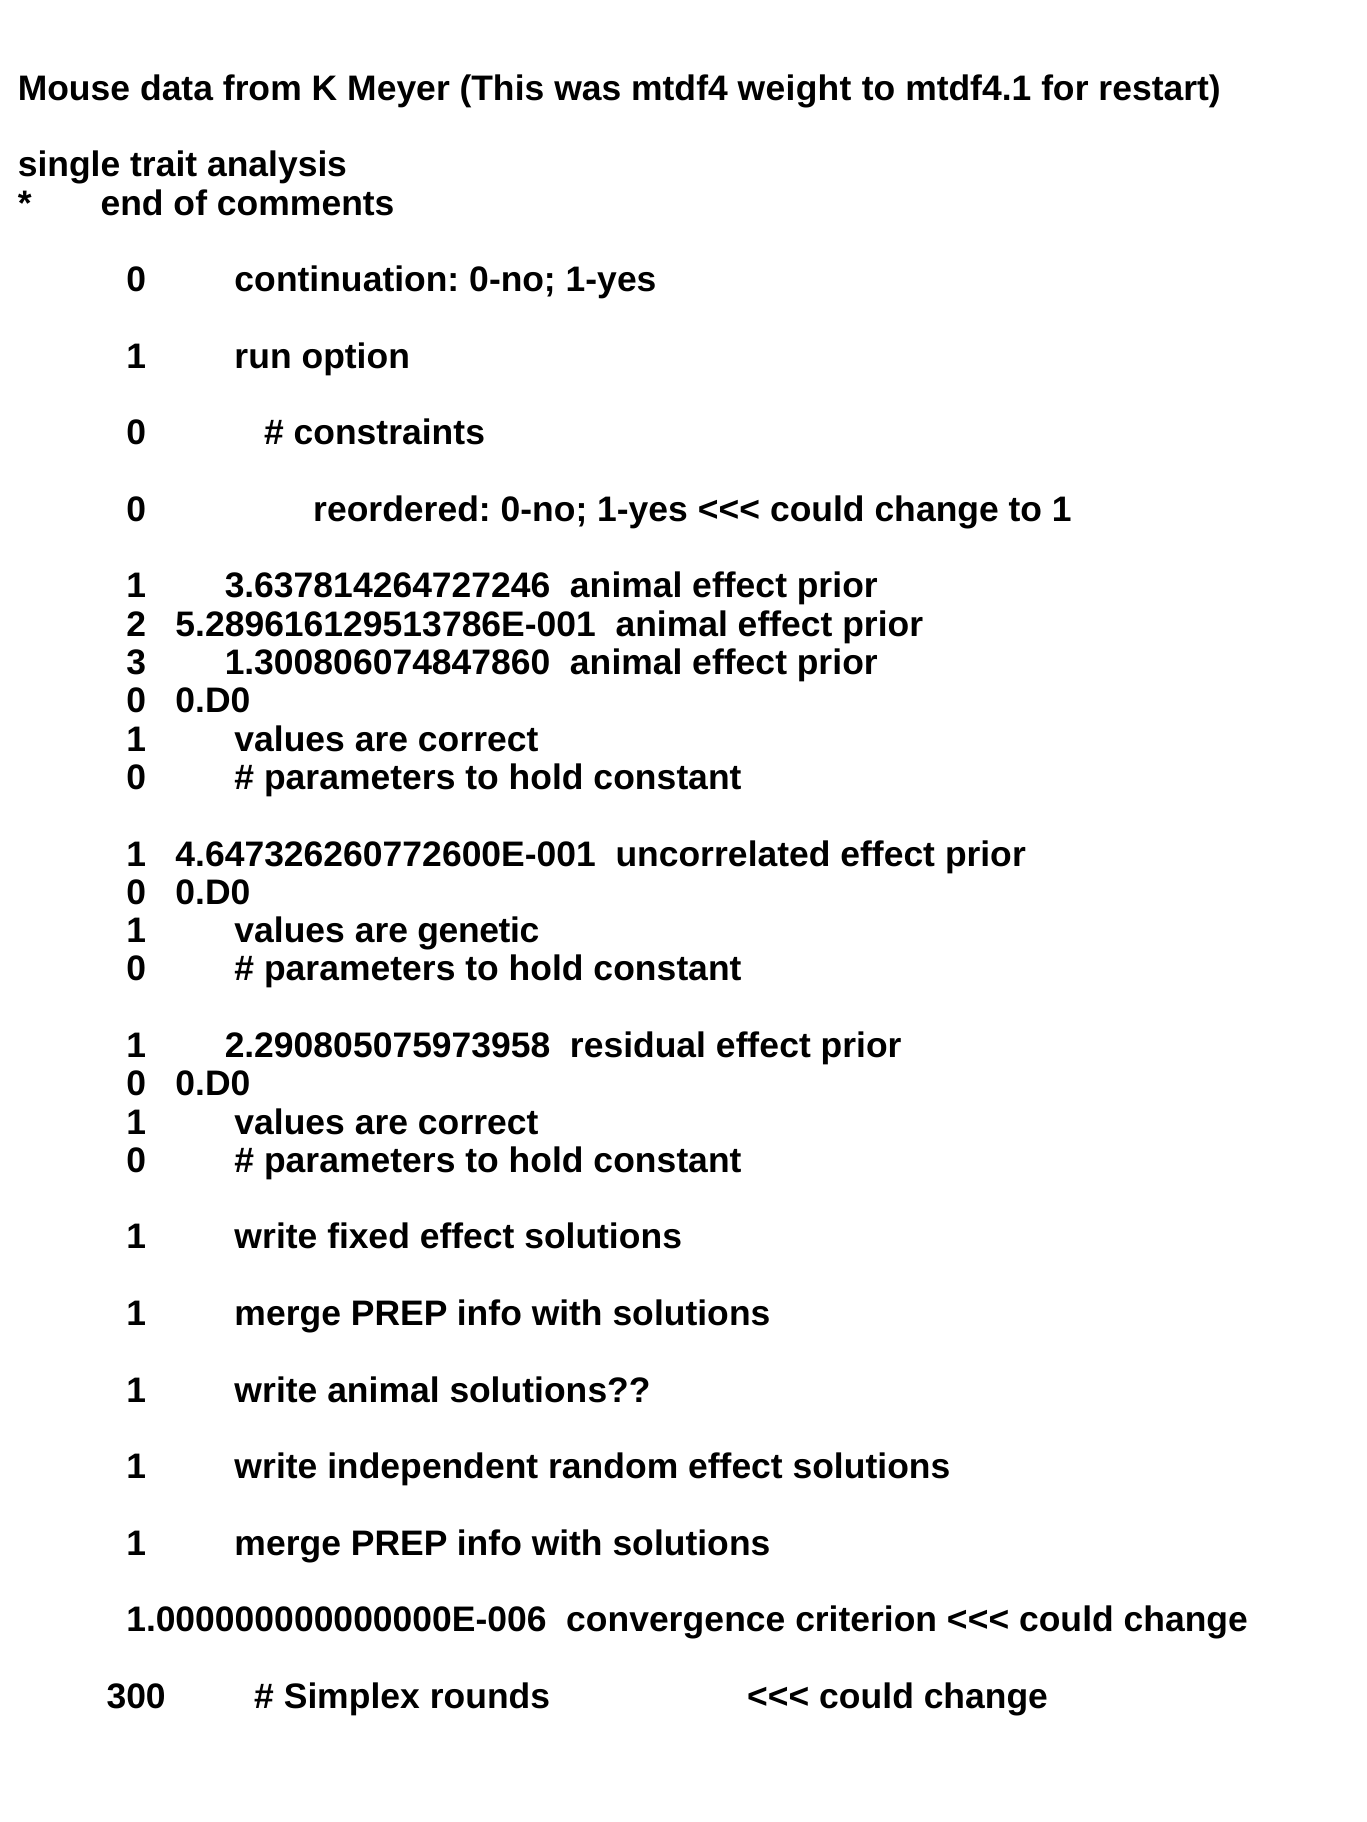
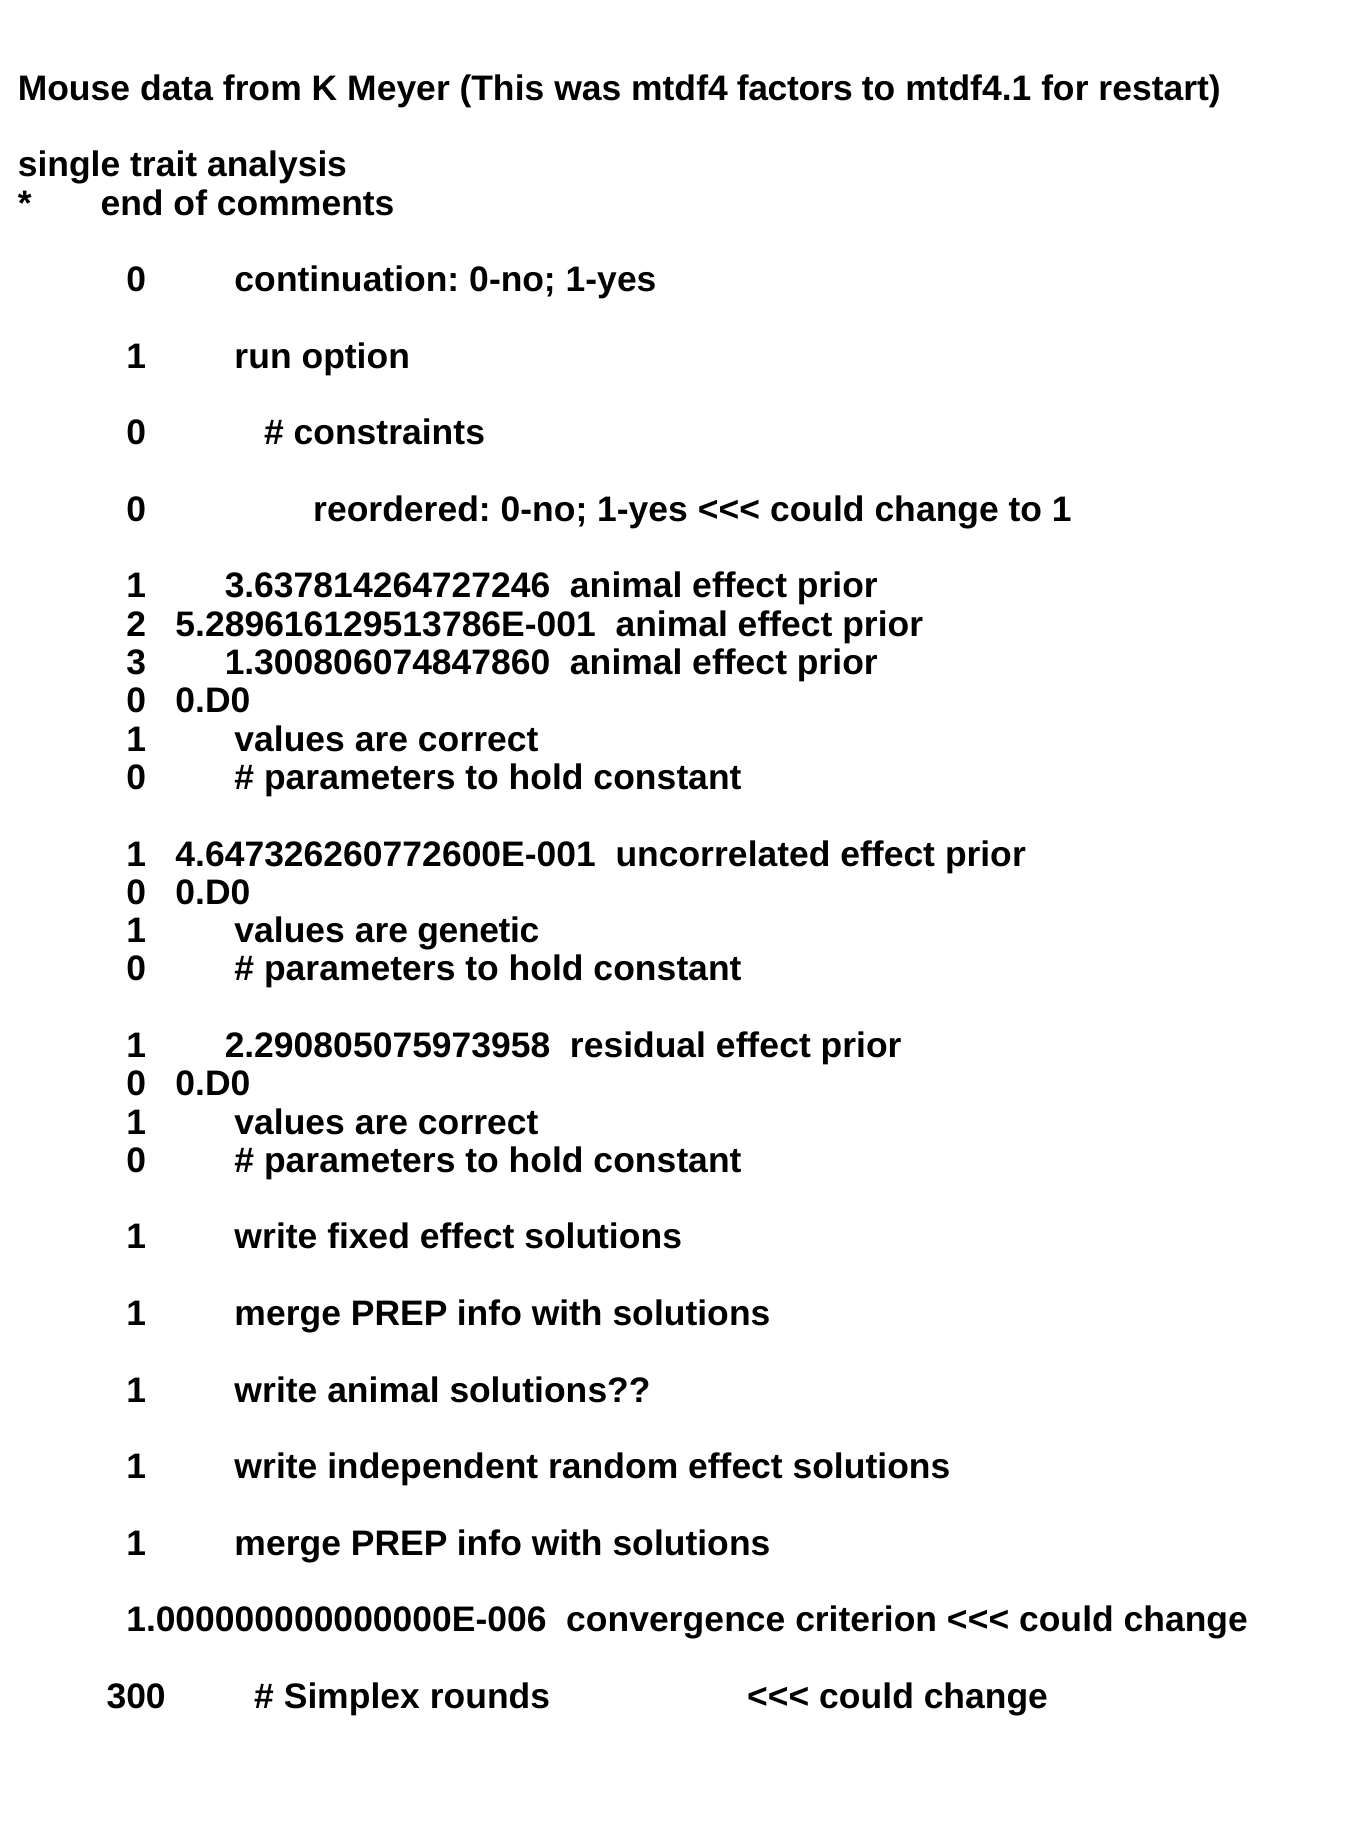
weight: weight -> factors (795, 89)
